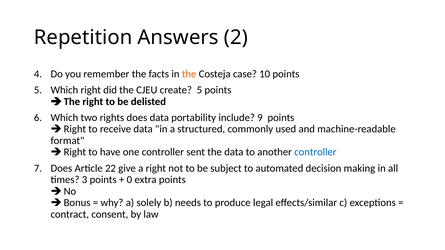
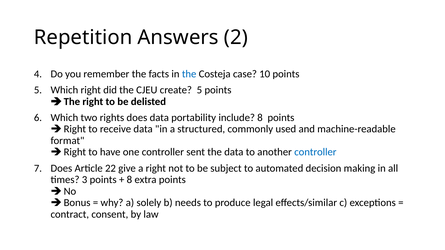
the colour: orange -> blue (189, 74)
include 9: 9 -> 8 (260, 118)
0: 0 -> 8 (129, 180)
